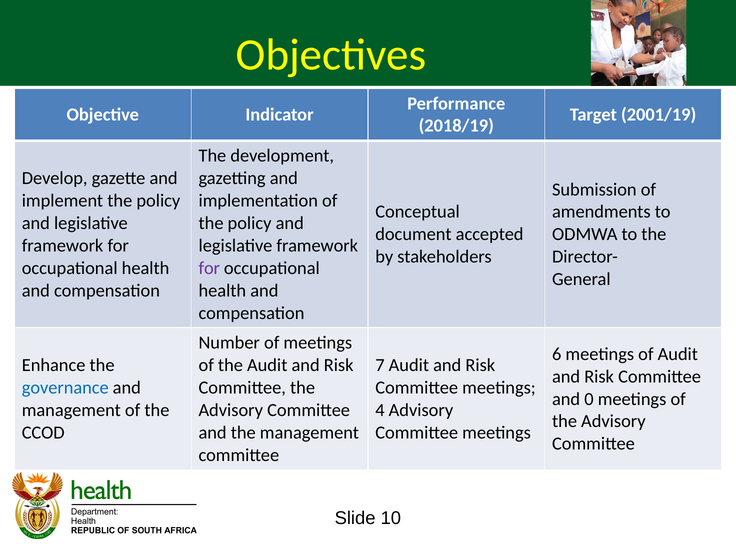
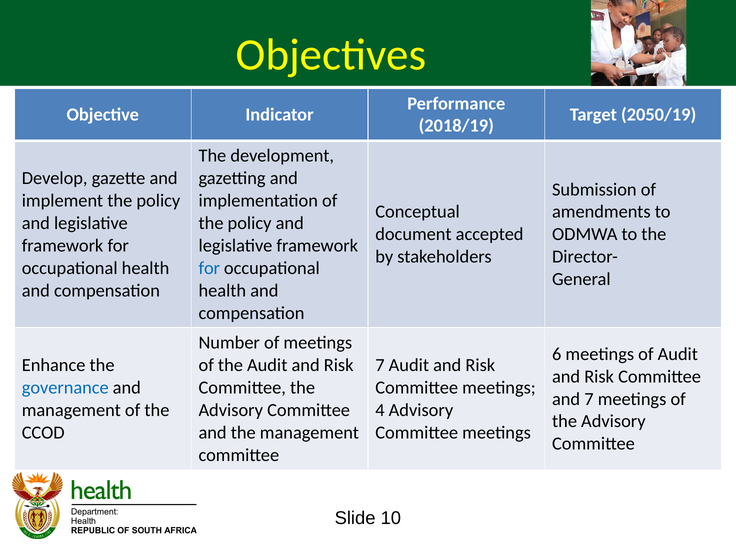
2001/19: 2001/19 -> 2050/19 (659, 115)
for colour: purple -> blue (209, 268)
and 0: 0 -> 7 (589, 399)
